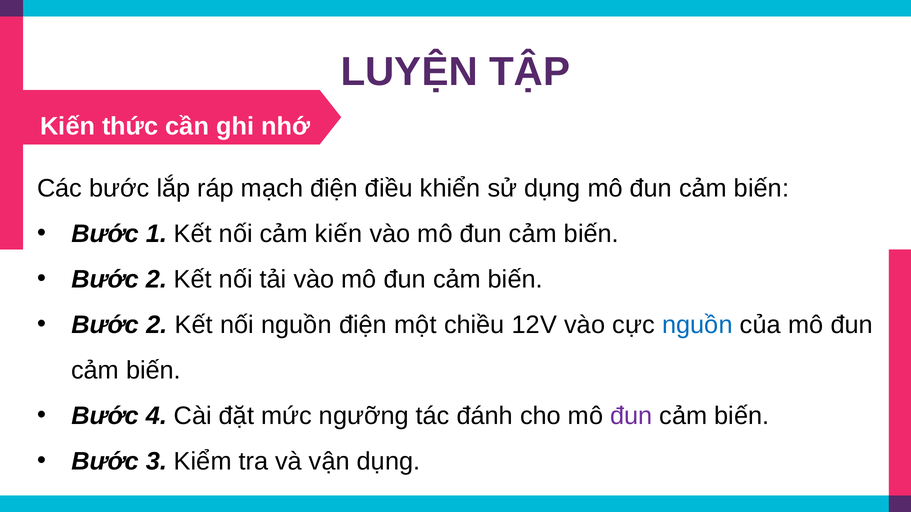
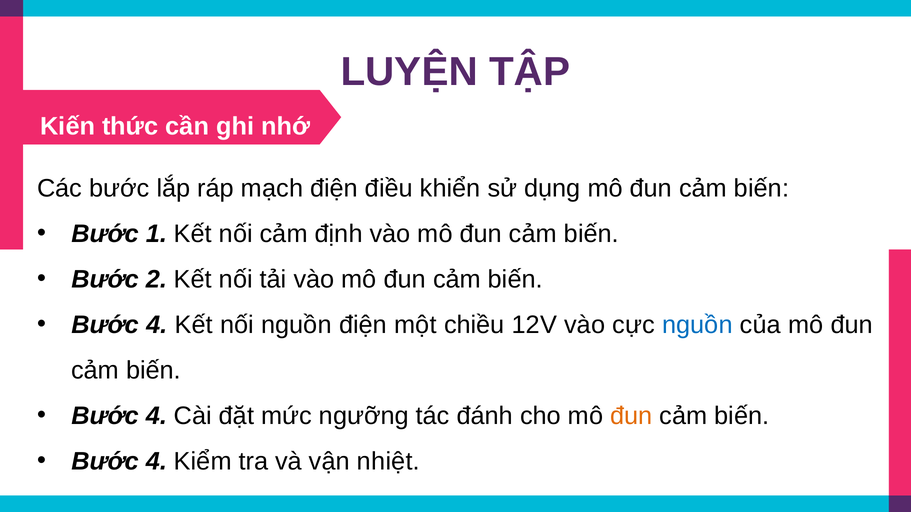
cảm kiến: kiến -> định (339, 234)
2: 2 -> 4 (157, 325)
đun colour: purple -> orange (631, 416)
3: 3 -> 4 (156, 462)
vận dụng: dụng -> nhiệt (388, 462)
